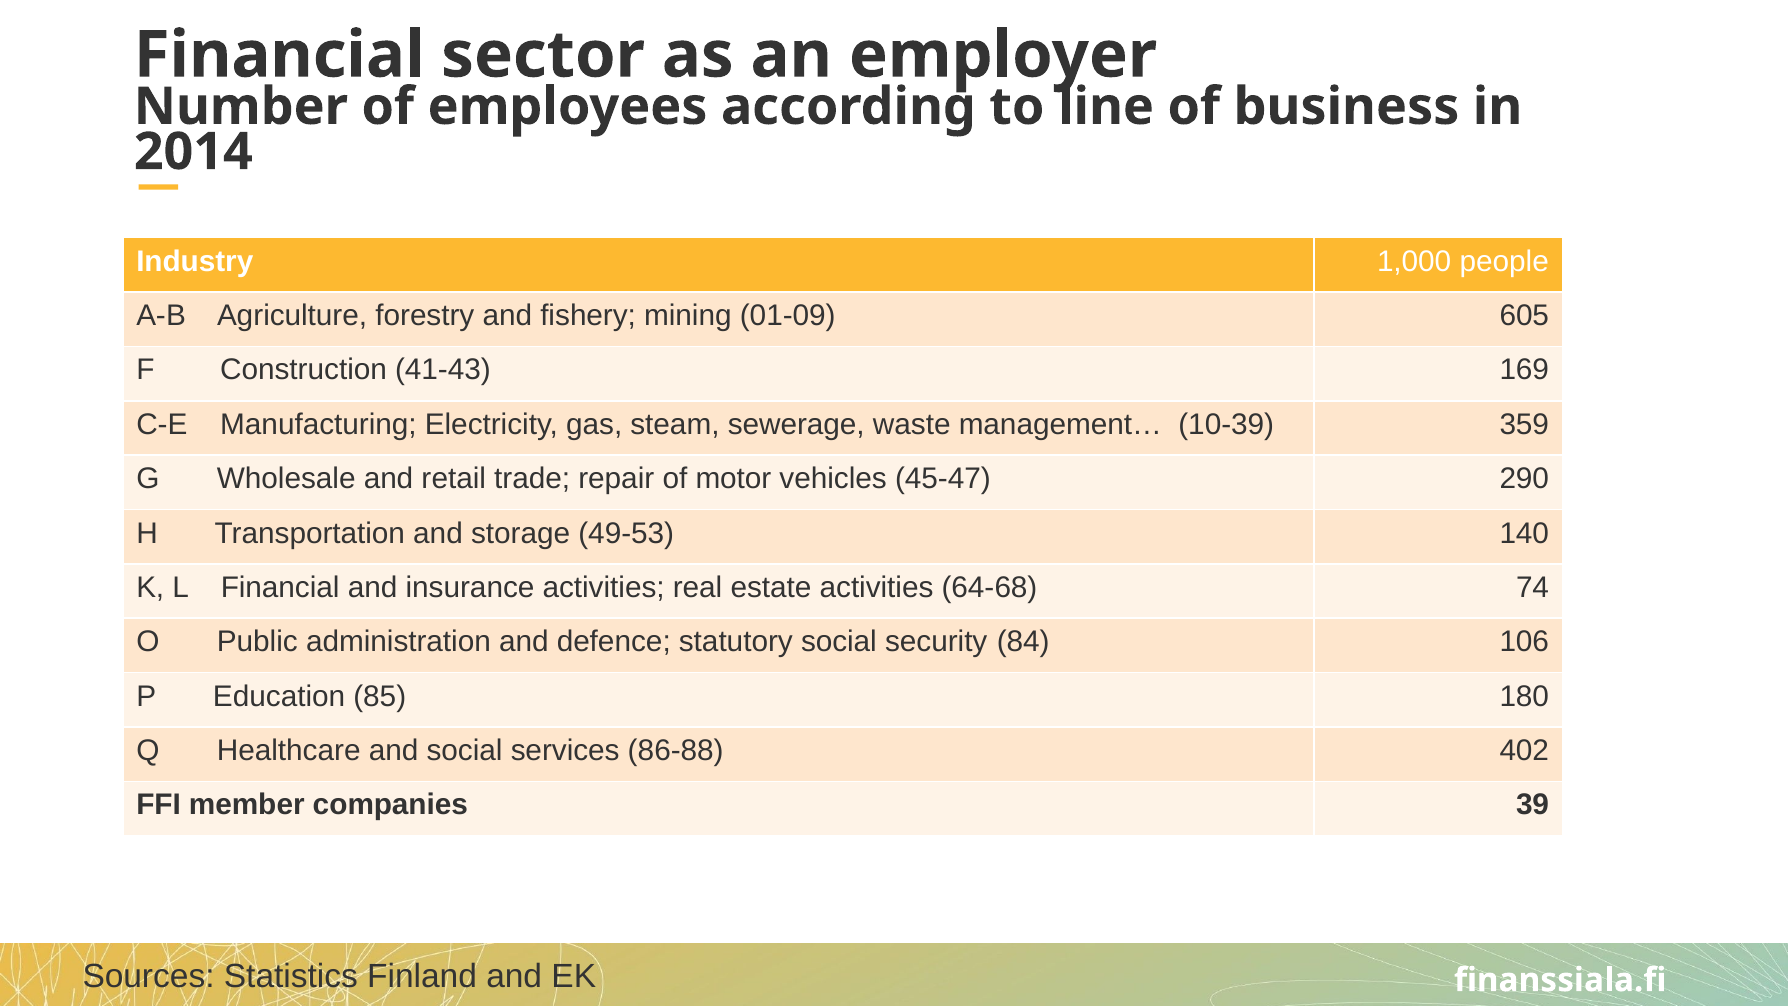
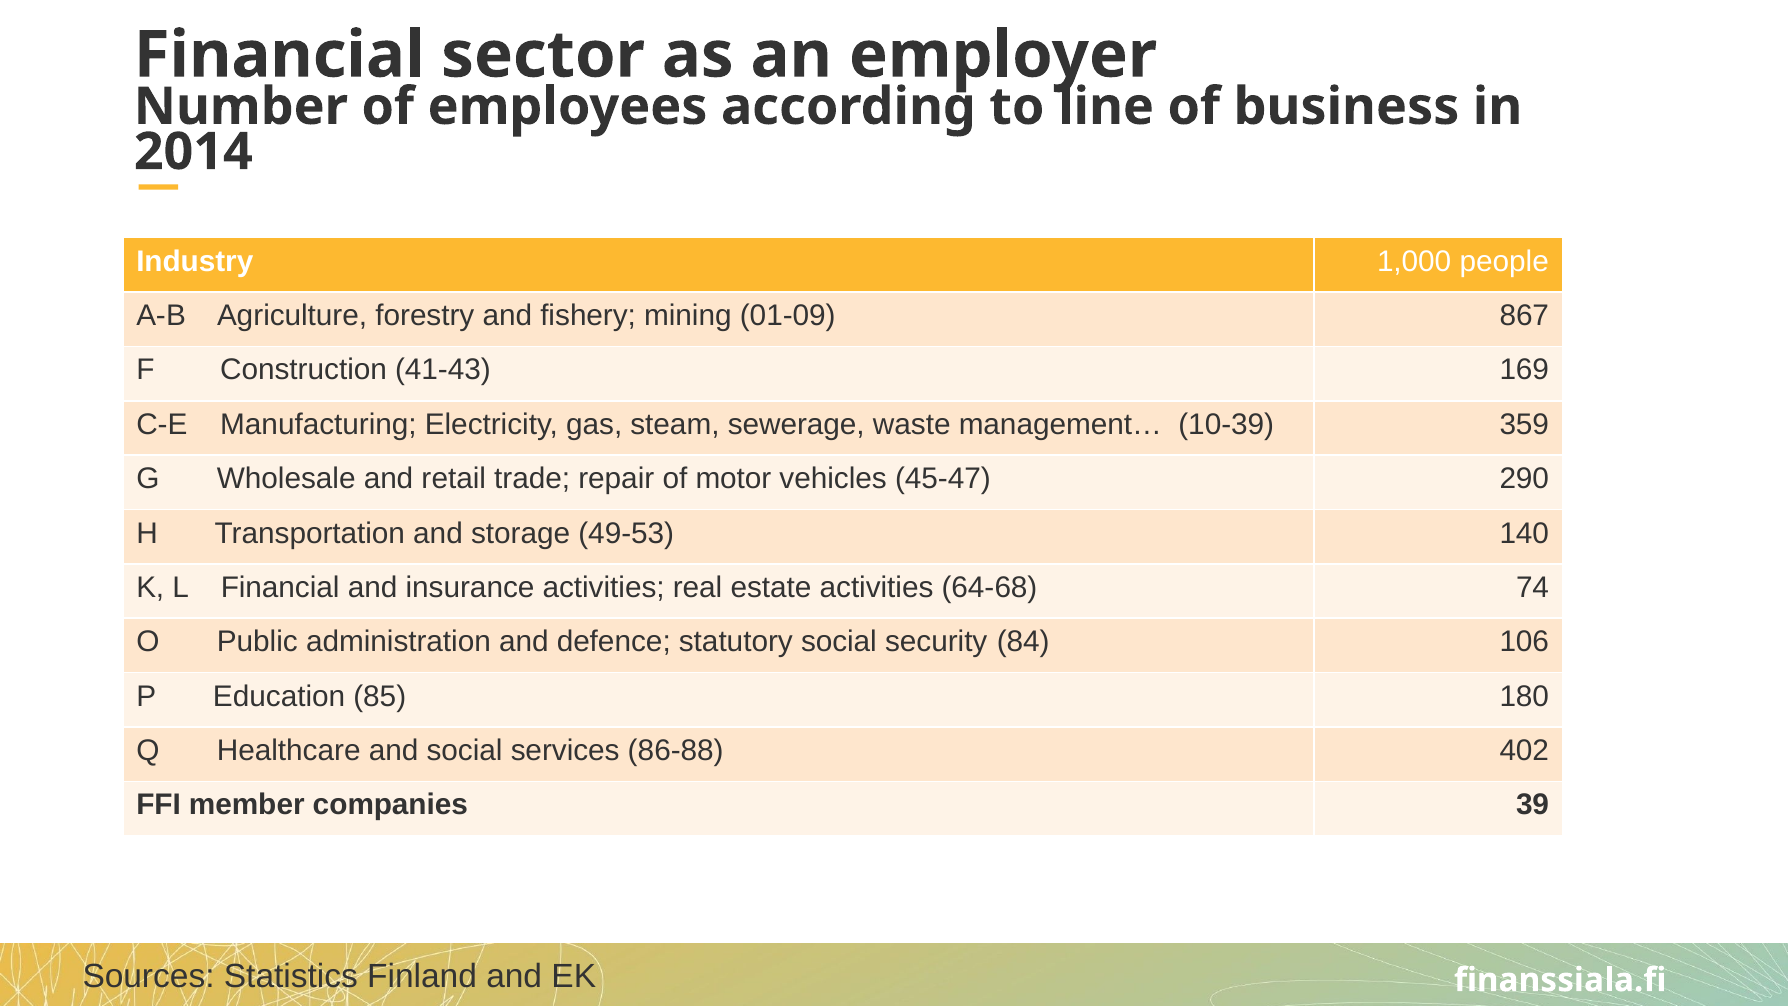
605: 605 -> 867 (1524, 316)
